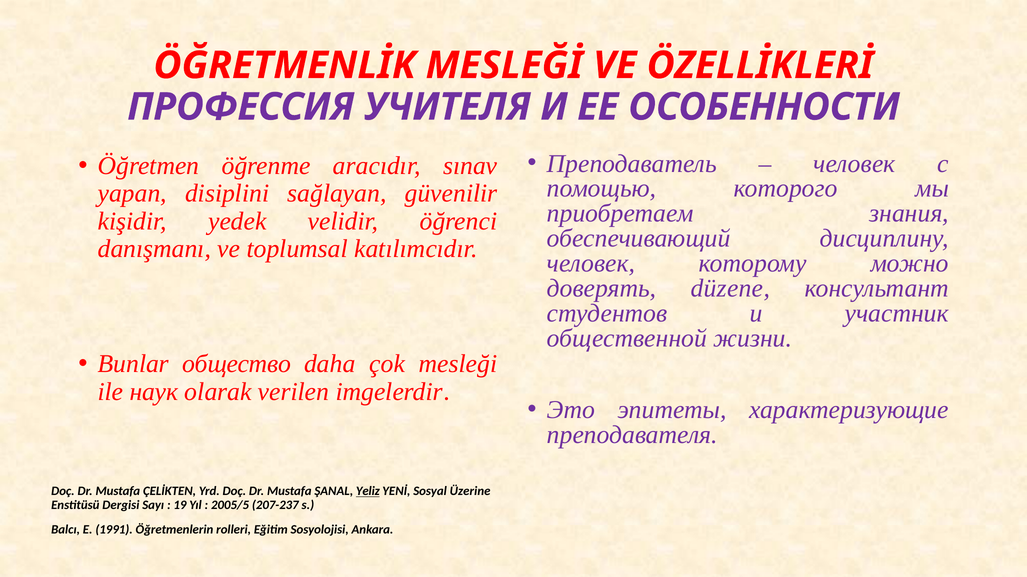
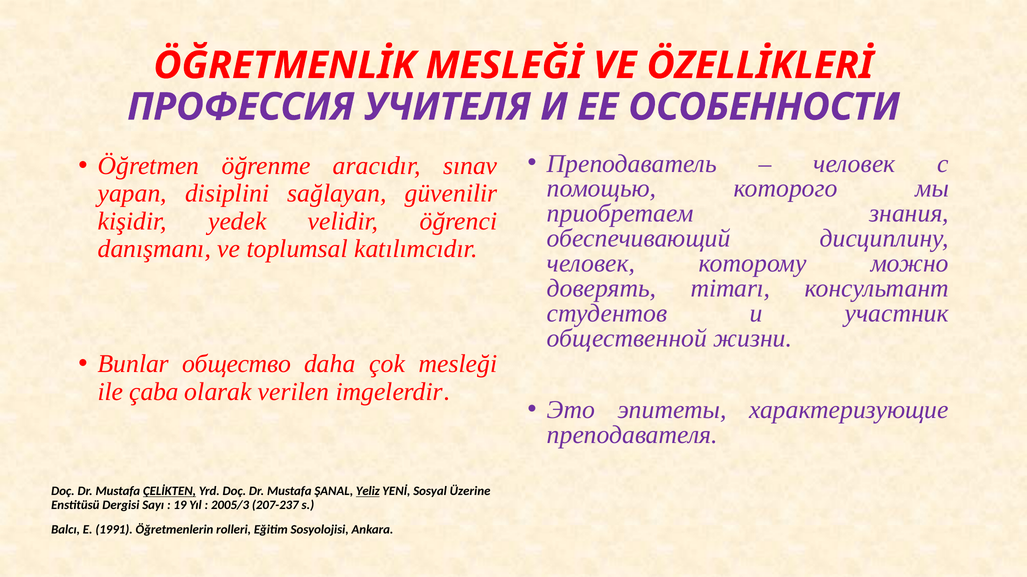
düzene: düzene -> mimarı (731, 289)
наук: наук -> çaba (154, 392)
ÇELİKTEN underline: none -> present (170, 492)
2005/5: 2005/5 -> 2005/3 (230, 506)
